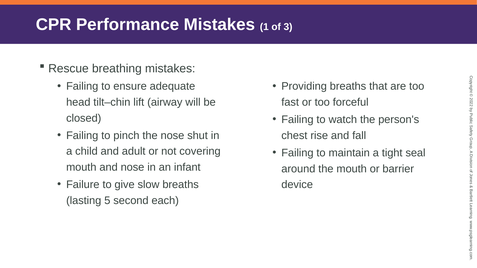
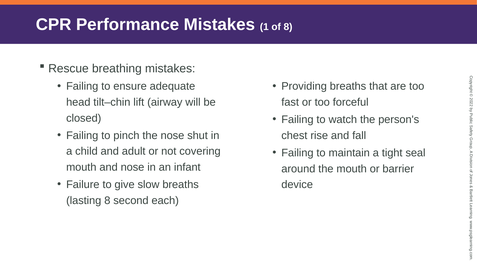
of 3: 3 -> 8 (288, 27)
lasting 5: 5 -> 8 (107, 201)
